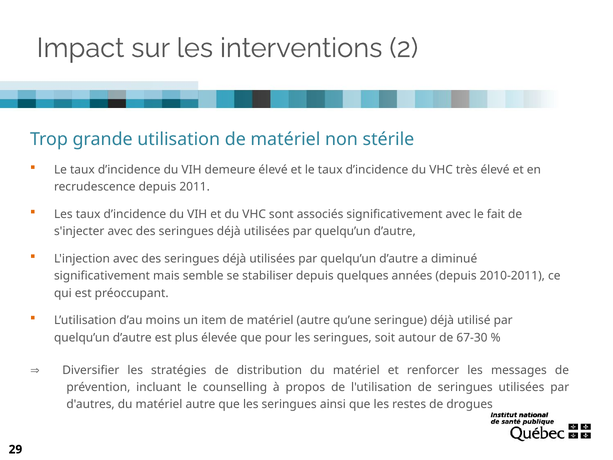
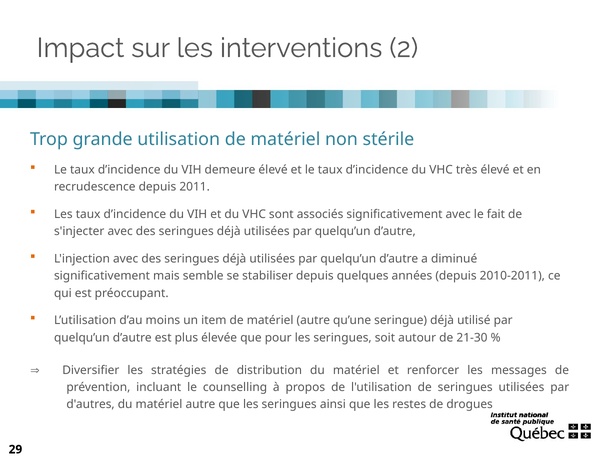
67-30: 67-30 -> 21-30 (472, 337)
